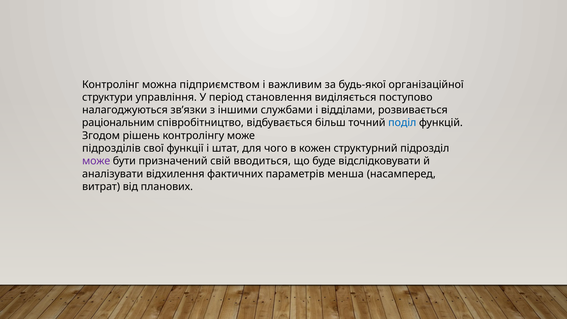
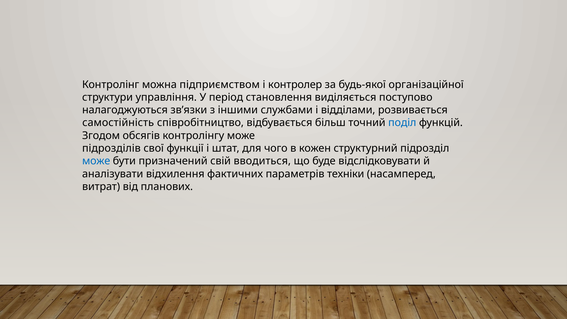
важливим: важливим -> контролер (295, 85)
раціональним: раціональним -> самостійність (118, 123)
рішень: рішень -> обсягів (141, 136)
може colour: purple -> blue (96, 161)
менша: менша -> техніки (346, 174)
